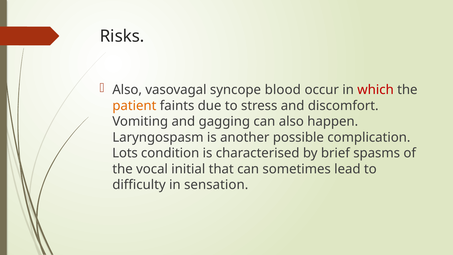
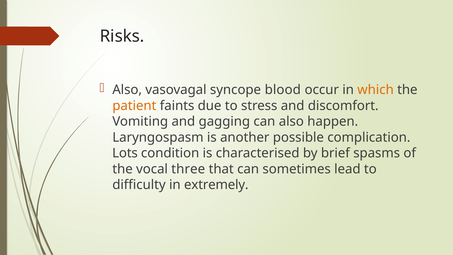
which colour: red -> orange (376, 90)
initial: initial -> three (188, 169)
sensation: sensation -> extremely (216, 185)
